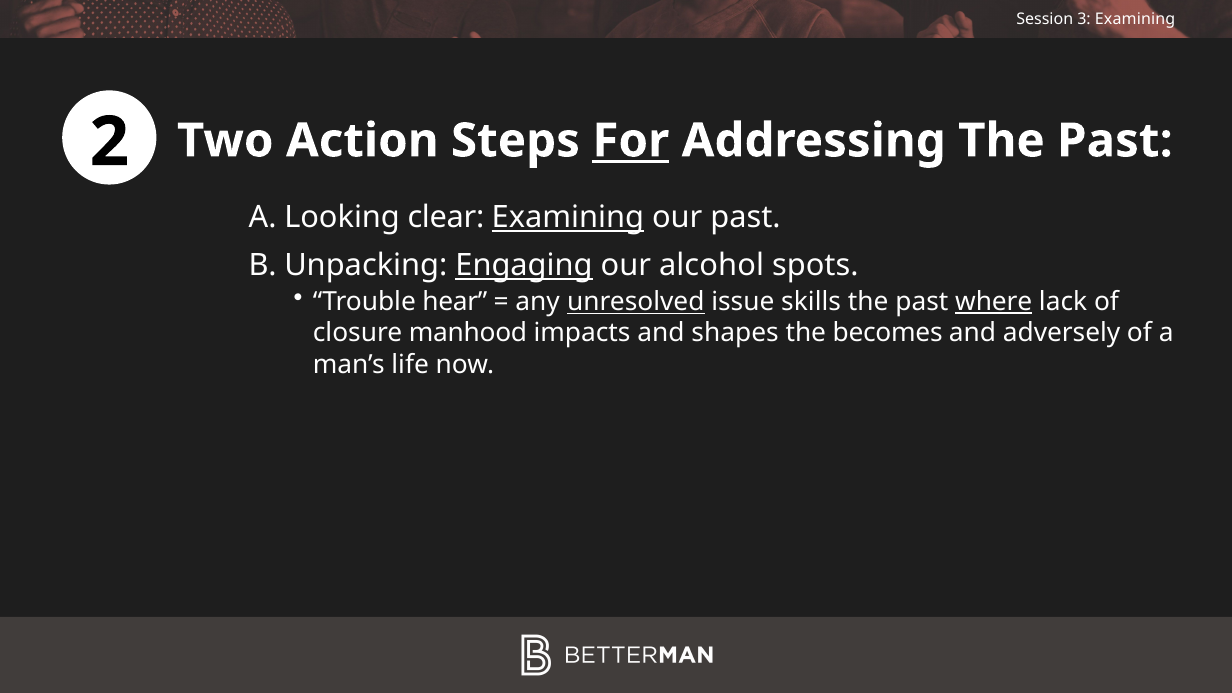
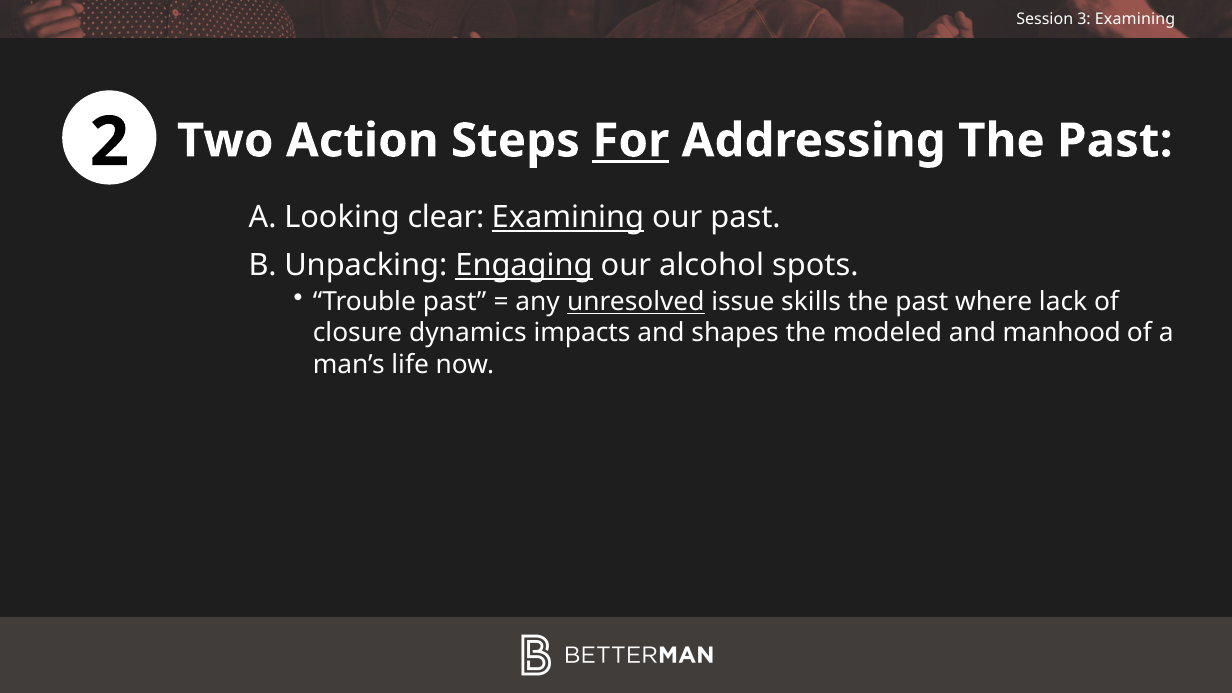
Trouble hear: hear -> past (455, 302)
where underline: present -> none (994, 302)
manhood: manhood -> dynamics (468, 333)
becomes: becomes -> modeled (888, 333)
adversely: adversely -> manhood (1062, 333)
